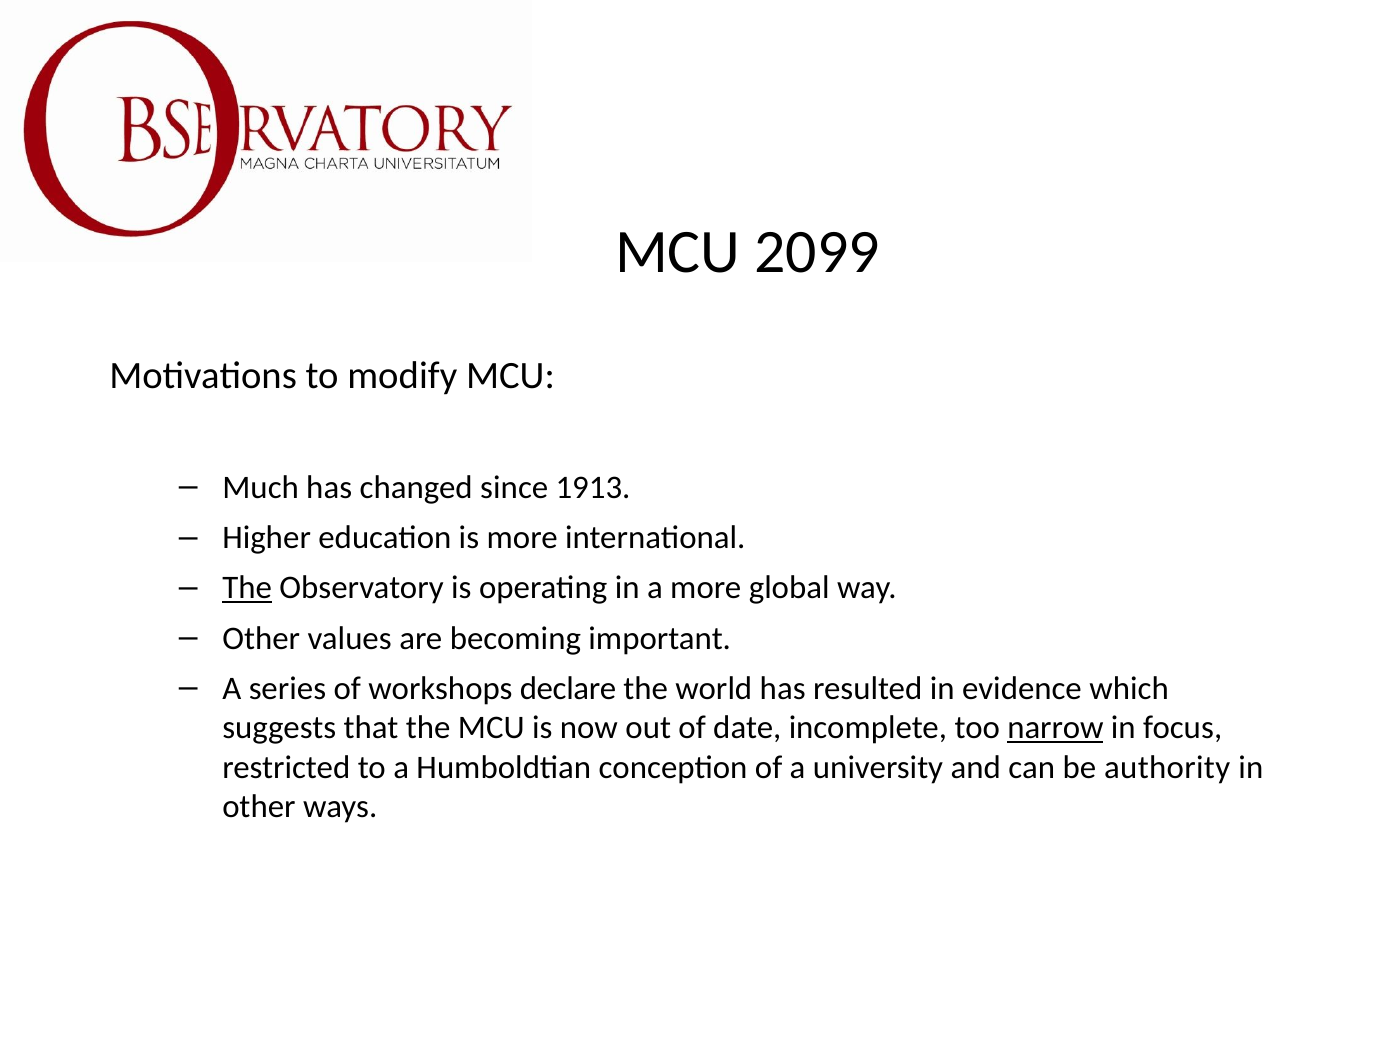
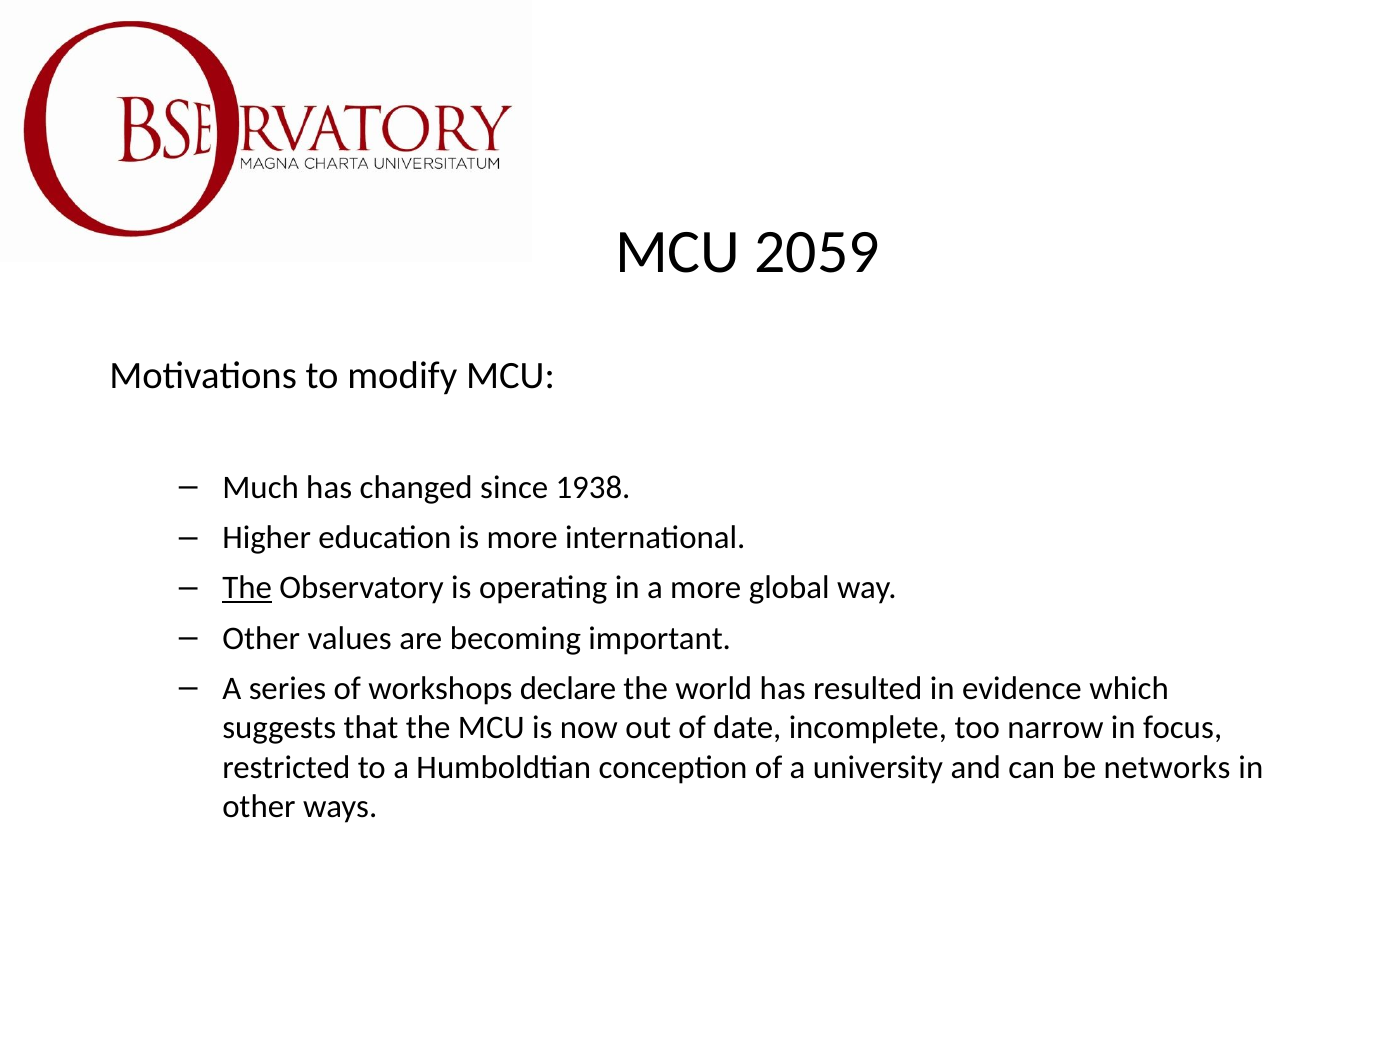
2099: 2099 -> 2059 (817, 252)
1913: 1913 -> 1938 (593, 488)
narrow underline: present -> none (1055, 728)
authority: authority -> networks (1167, 768)
